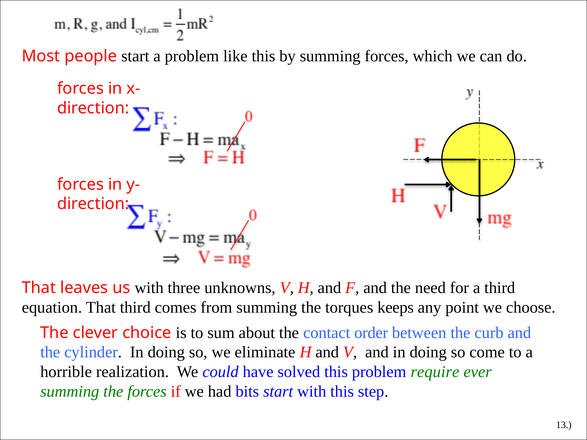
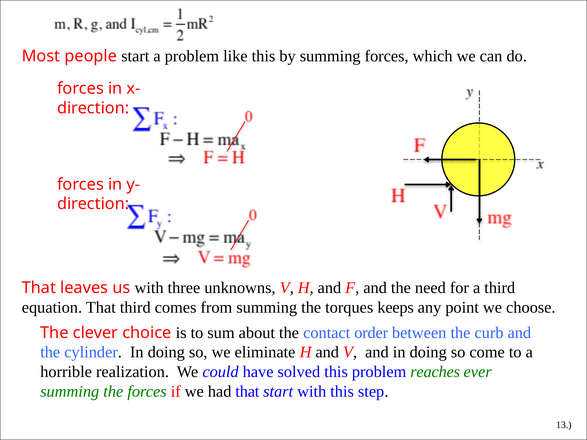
require: require -> reaches (435, 372)
had bits: bits -> that (247, 392)
